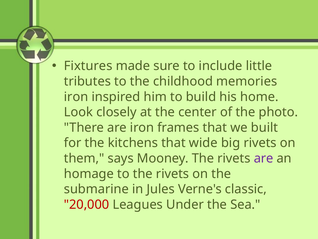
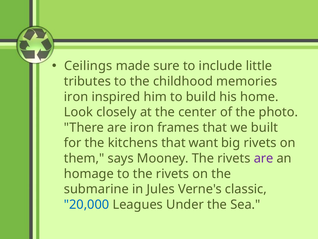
Fixtures: Fixtures -> Ceilings (88, 66)
wide: wide -> want (203, 143)
20,000 colour: red -> blue (87, 204)
